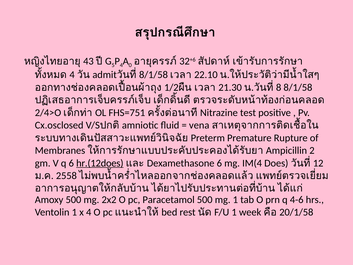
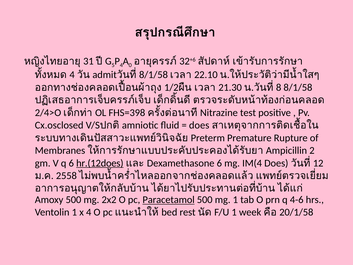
43: 43 -> 31 (88, 61)
FHS=751: FHS=751 -> FHS=398 (127, 113)
vena: vena -> does (199, 125)
Paracetamol underline: none -> present (169, 200)
